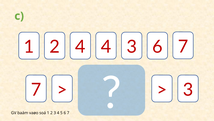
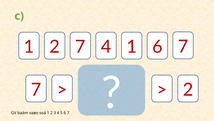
1 2 4: 4 -> 7 (80, 47)
4 3: 3 -> 1 (132, 47)
3: 3 -> 2 (188, 89)
